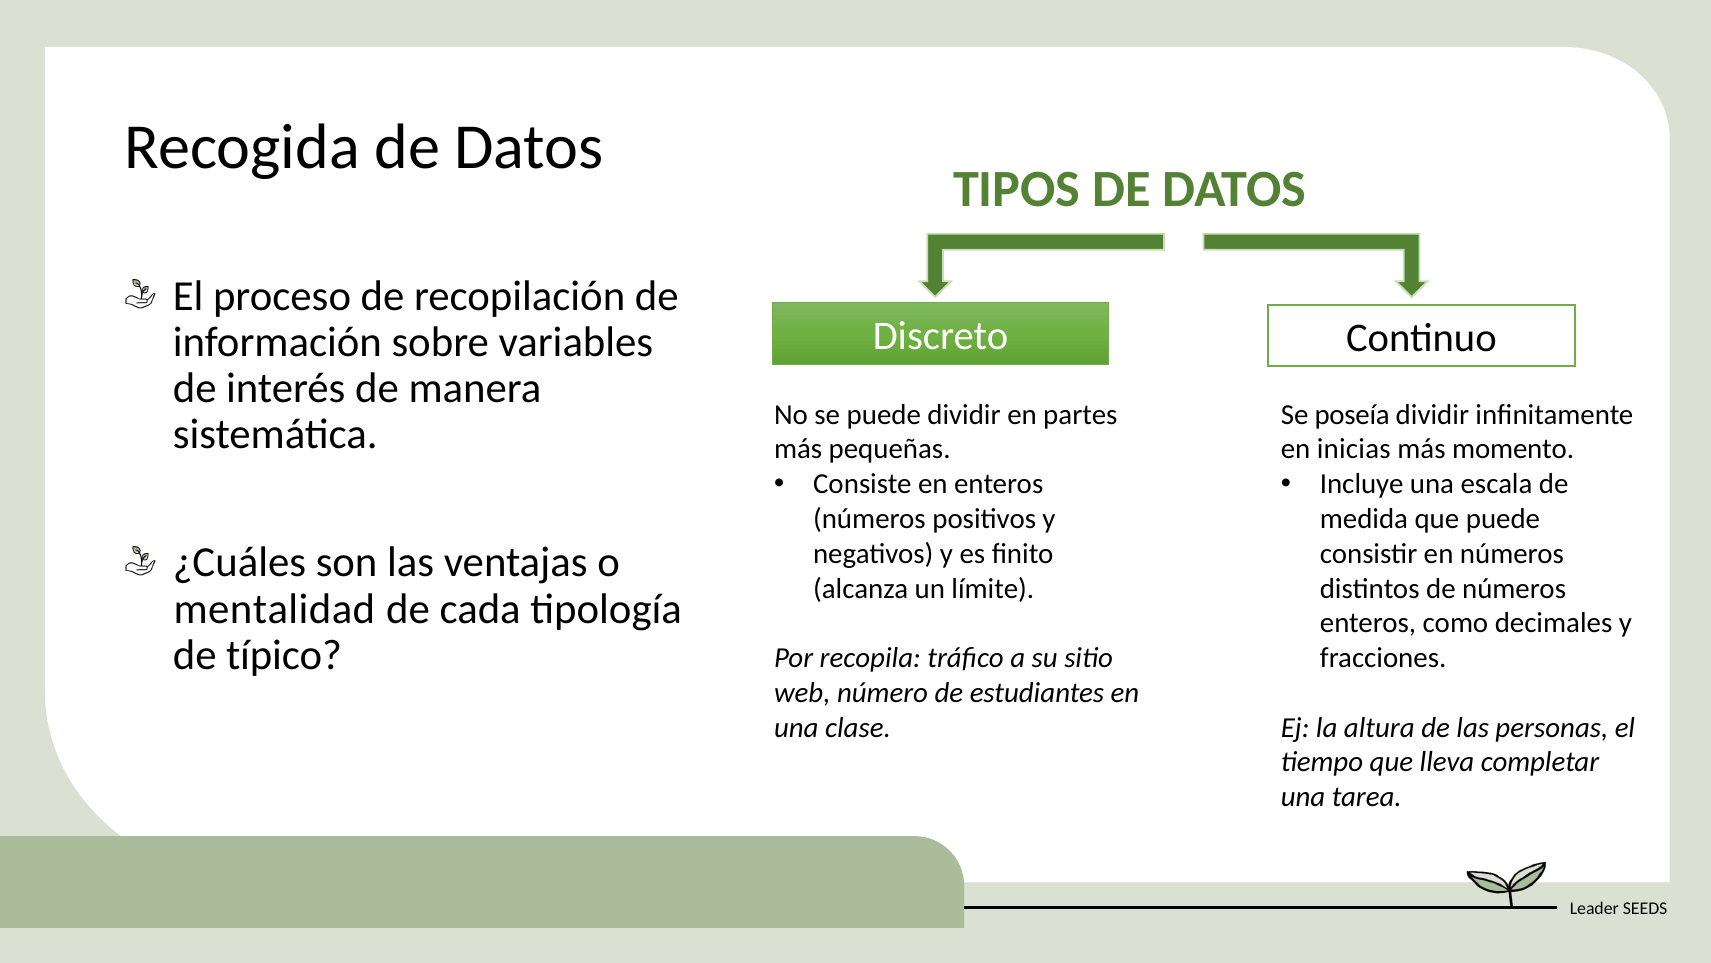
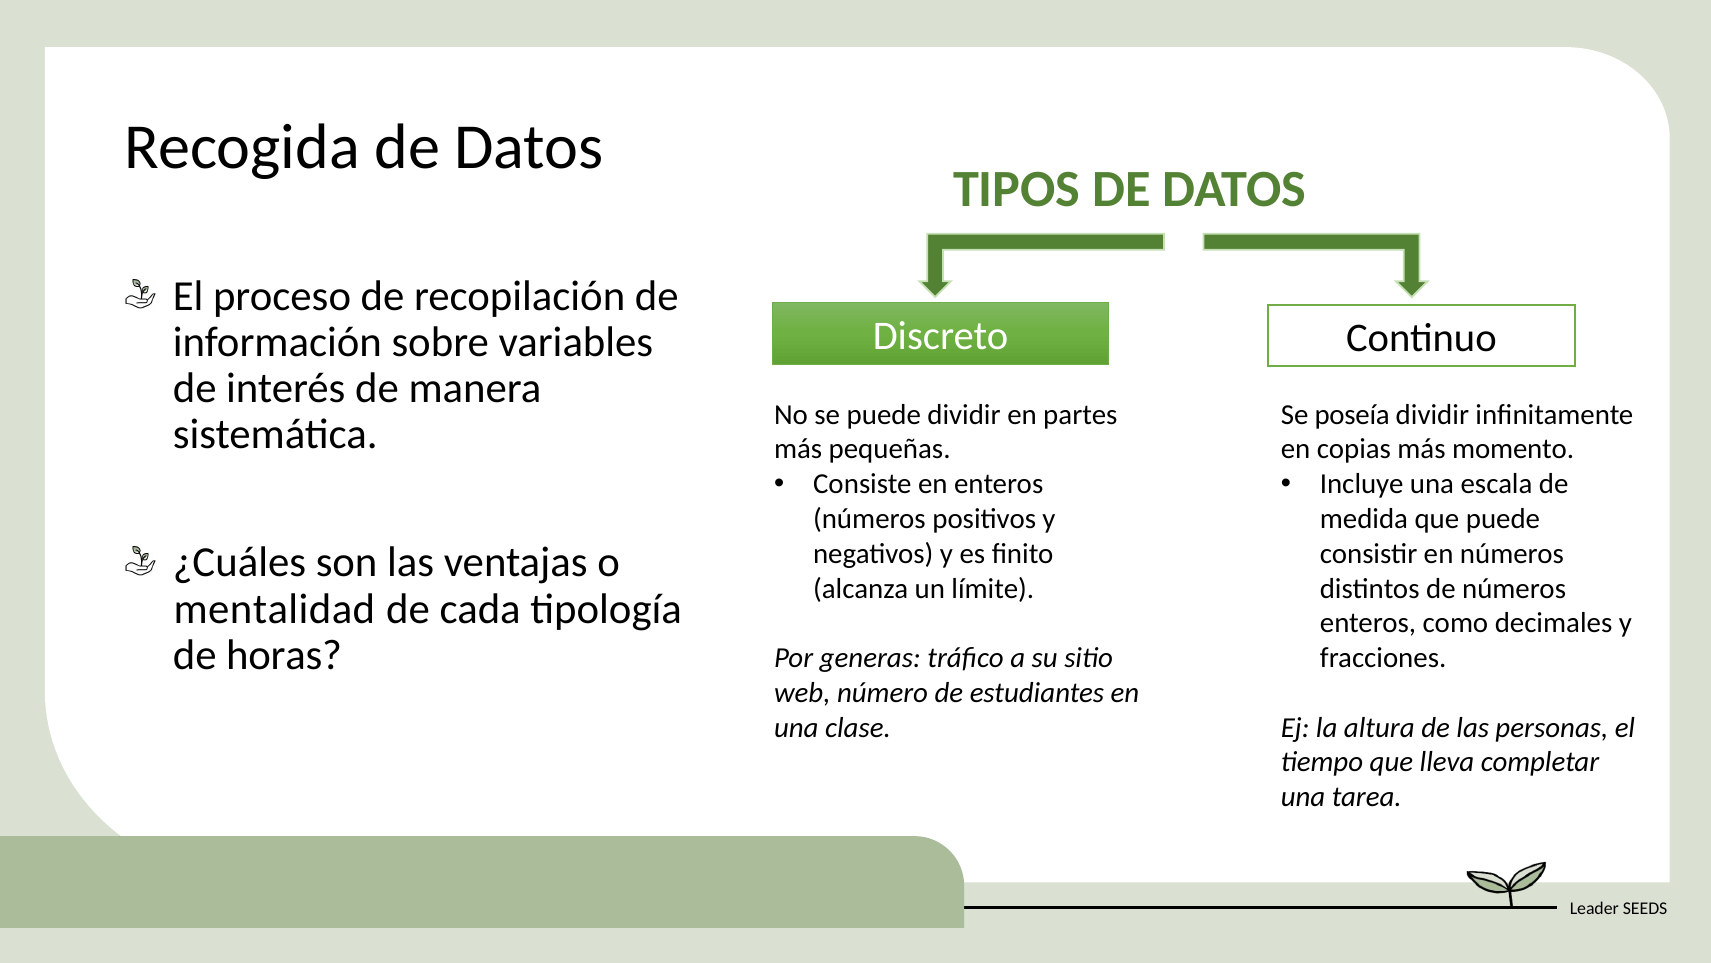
inicias: inicias -> copias (1354, 449)
típico: típico -> horas (284, 655)
recopila: recopila -> generas (870, 658)
